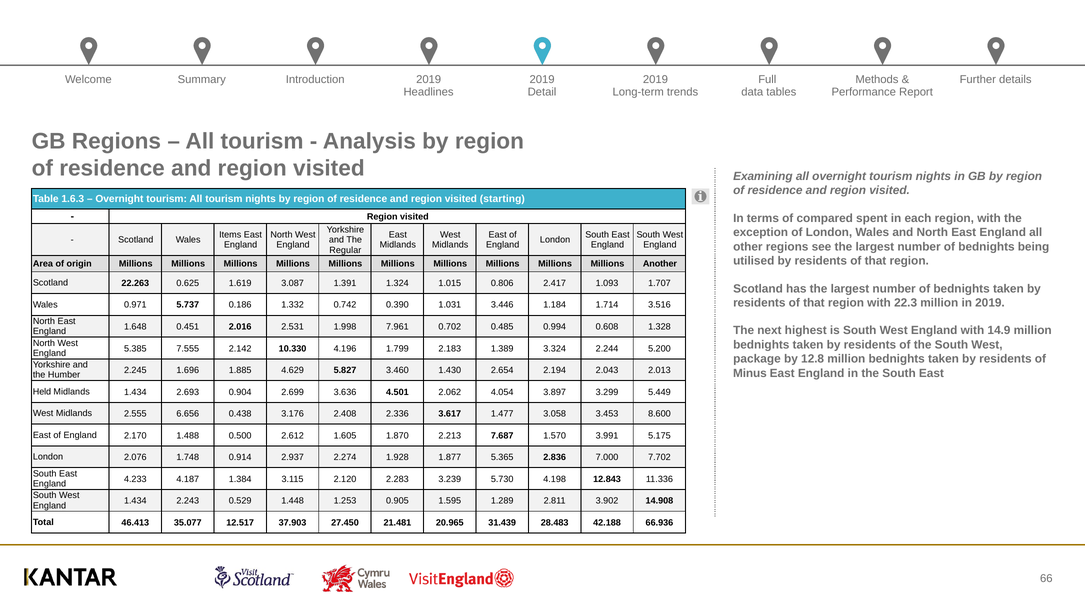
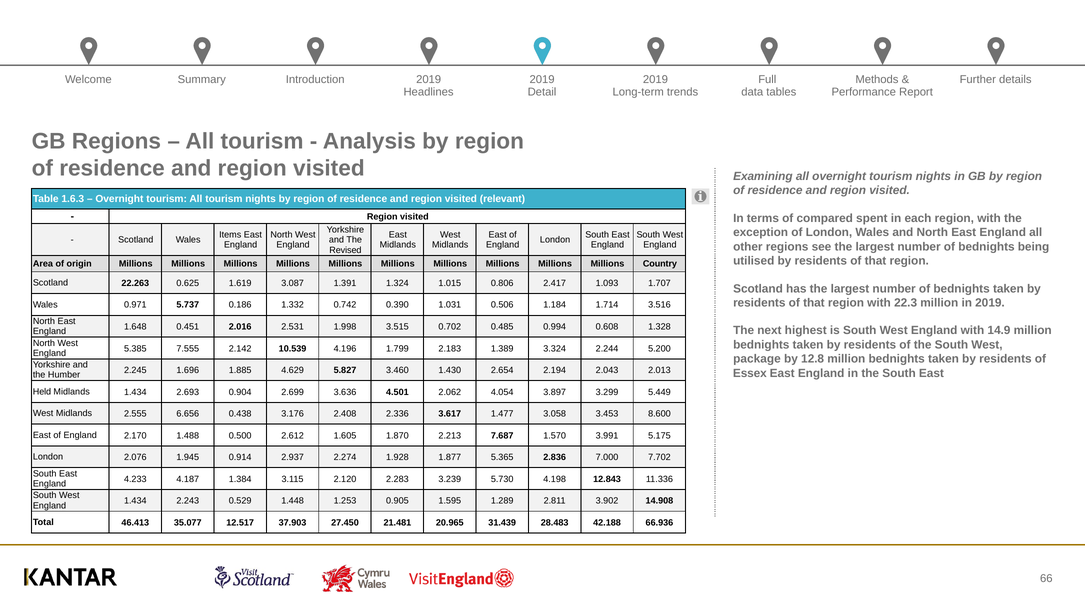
starting: starting -> relevant (502, 199)
Regular: Regular -> Revised (345, 250)
Another: Another -> Country (660, 264)
3.446: 3.446 -> 0.506 (502, 305)
7.961: 7.961 -> 3.515 (397, 327)
10.330: 10.330 -> 10.539 (293, 349)
Minus: Minus -> Essex (750, 373)
1.748: 1.748 -> 1.945 (188, 458)
